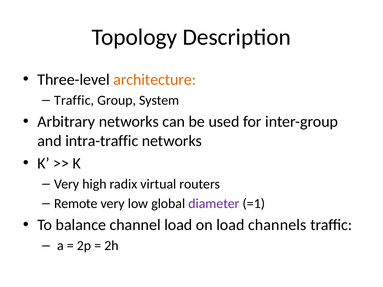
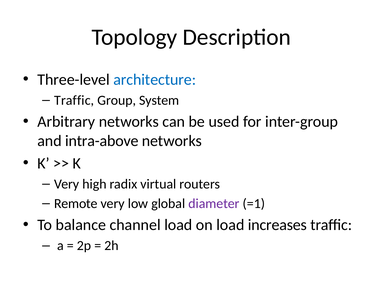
architecture colour: orange -> blue (155, 80)
intra-traffic: intra-traffic -> intra-above (102, 141)
channels: channels -> increases (277, 225)
